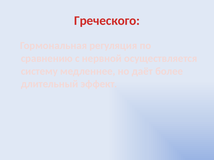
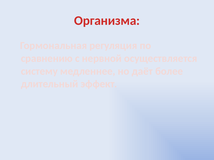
Греческого: Греческого -> Организма (107, 21)
